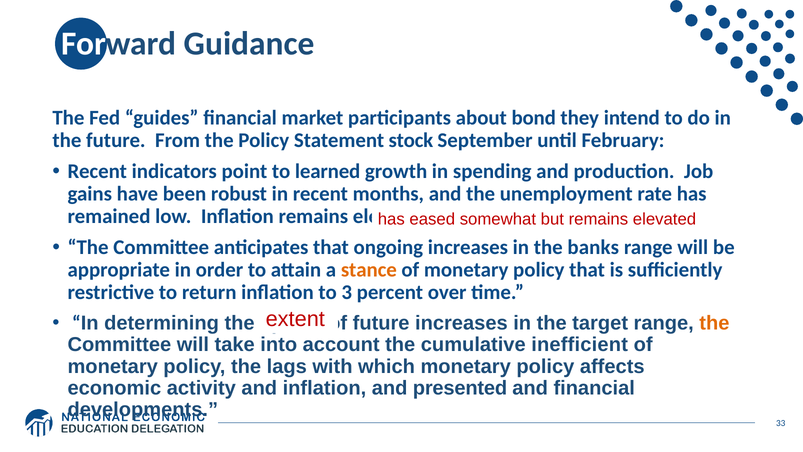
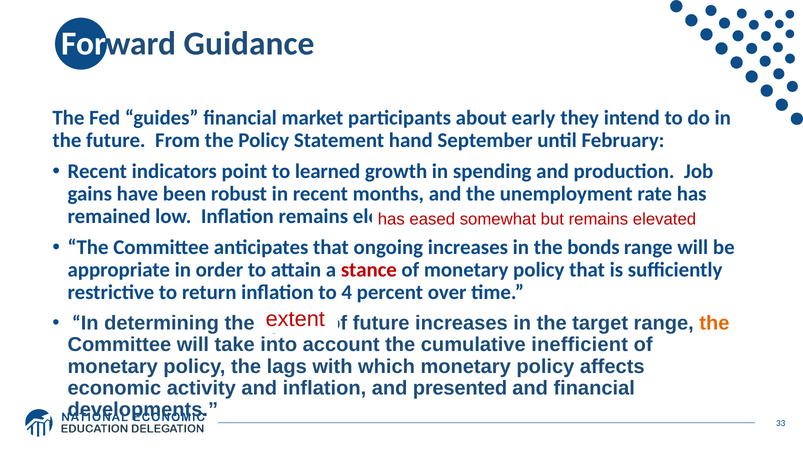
bond: bond -> early (534, 118)
stock: stock -> hand (411, 140)
banks: banks -> bonds (593, 247)
stance colour: orange -> red (369, 270)
3: 3 -> 4 (347, 292)
